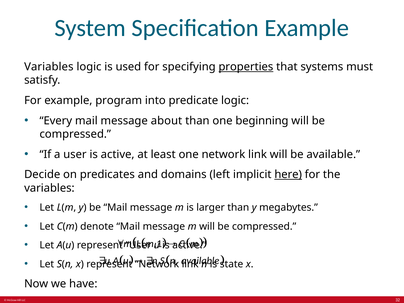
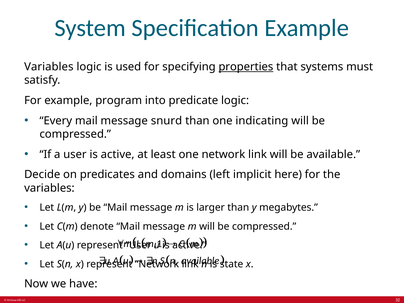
about: about -> snurd (166, 121)
beginning: beginning -> indicating (262, 121)
here underline: present -> none (288, 175)
